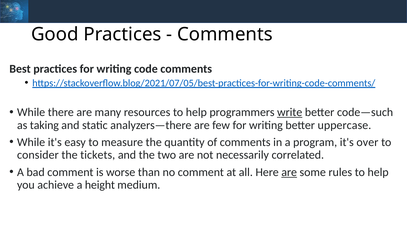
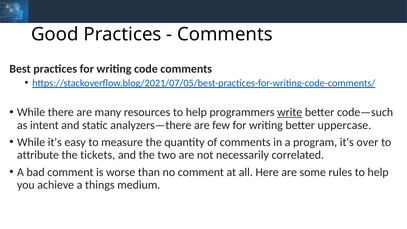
taking: taking -> intent (44, 125)
consider: consider -> attribute (38, 155)
are underline: present -> none (289, 172)
height: height -> things (100, 185)
